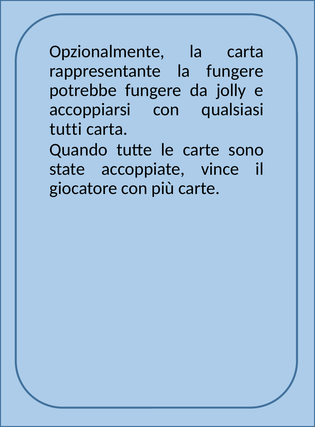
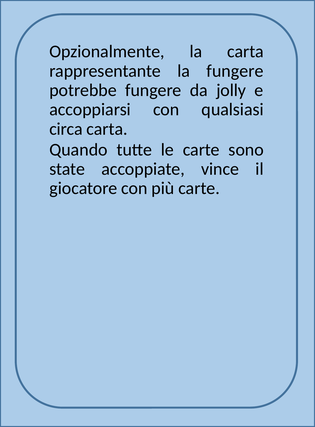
tutti: tutti -> circa (66, 129)
